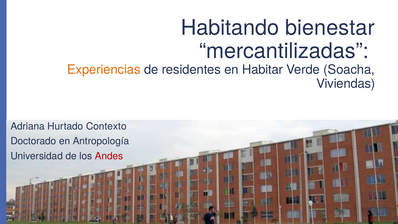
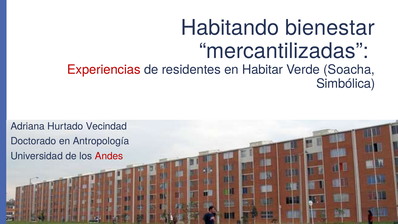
Experiencias colour: orange -> red (104, 70)
Viviendas: Viviendas -> Simbólica (346, 84)
Contexto: Contexto -> Vecindad (106, 126)
